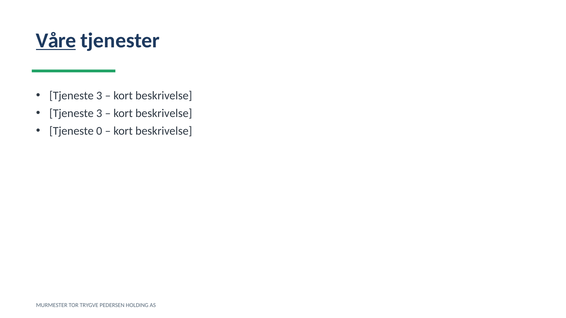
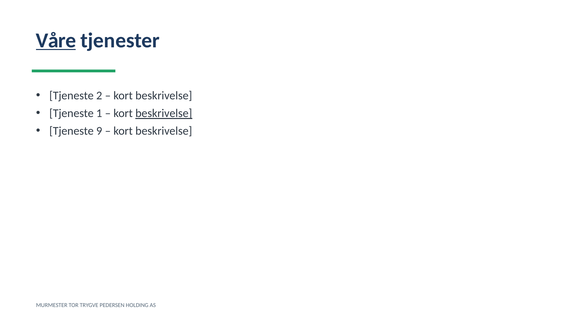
3: 3 -> 2 (99, 96)
3: 3 -> 1 (99, 114)
beskrivelse underline: none -> present (164, 114)
0: 0 -> 9 (99, 131)
